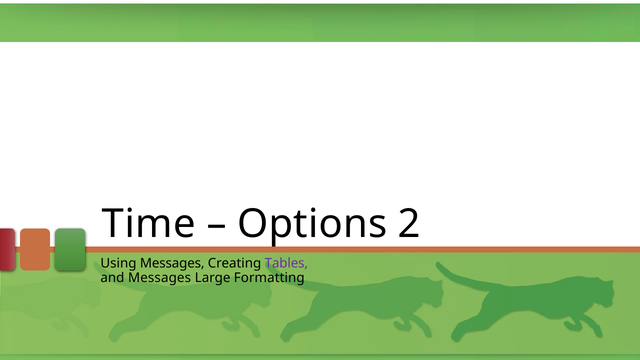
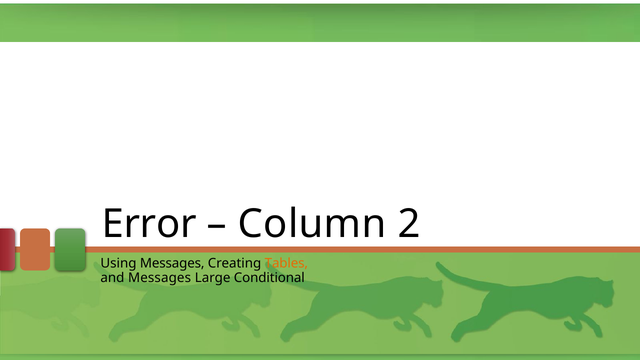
Time: Time -> Error (149, 224)
Options: Options -> Column (312, 224)
Tables colour: purple -> orange (286, 263)
Formatting: Formatting -> Conditional (269, 278)
